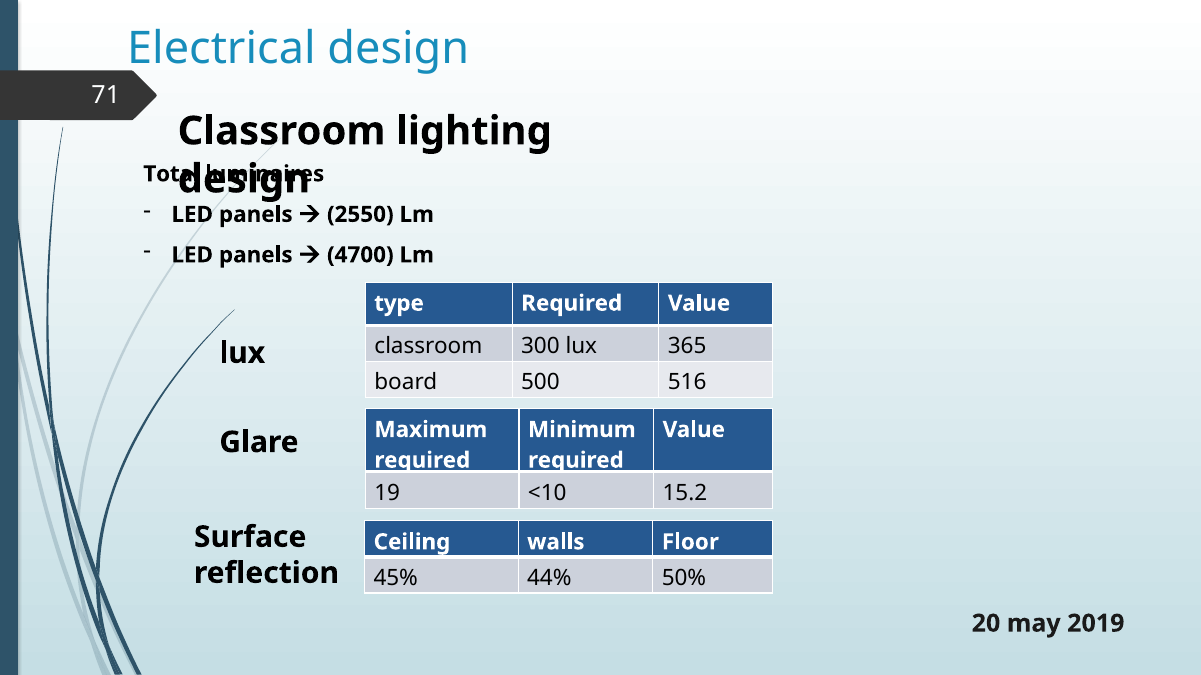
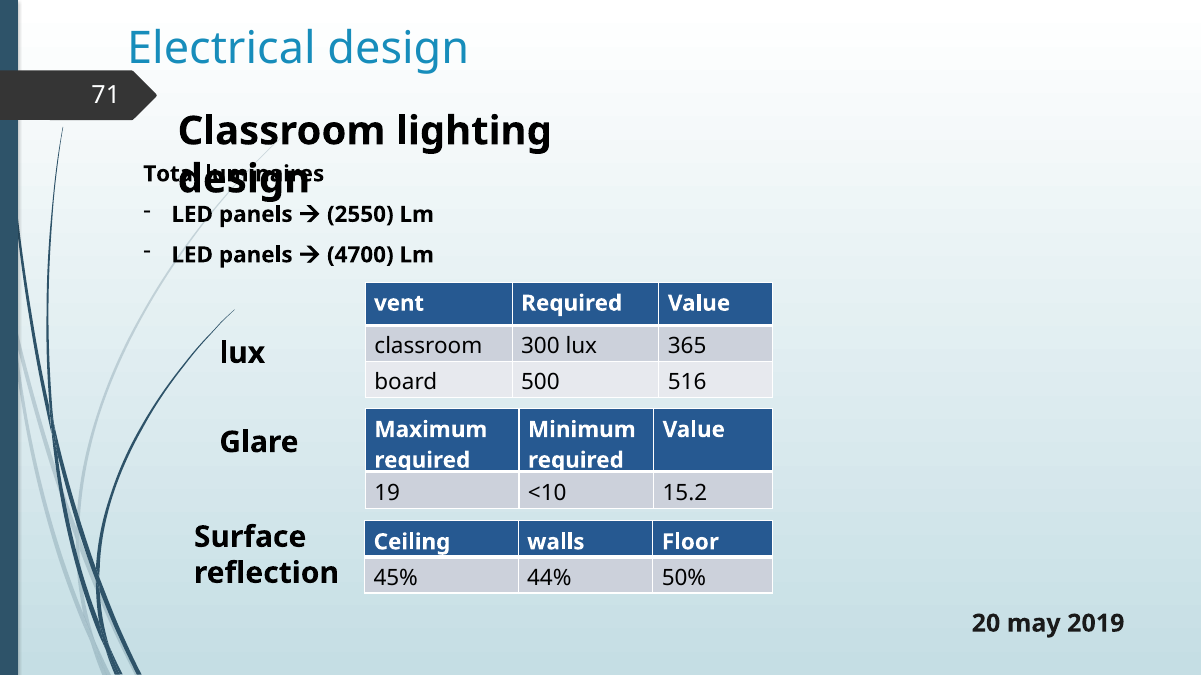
type: type -> vent (399, 304)
